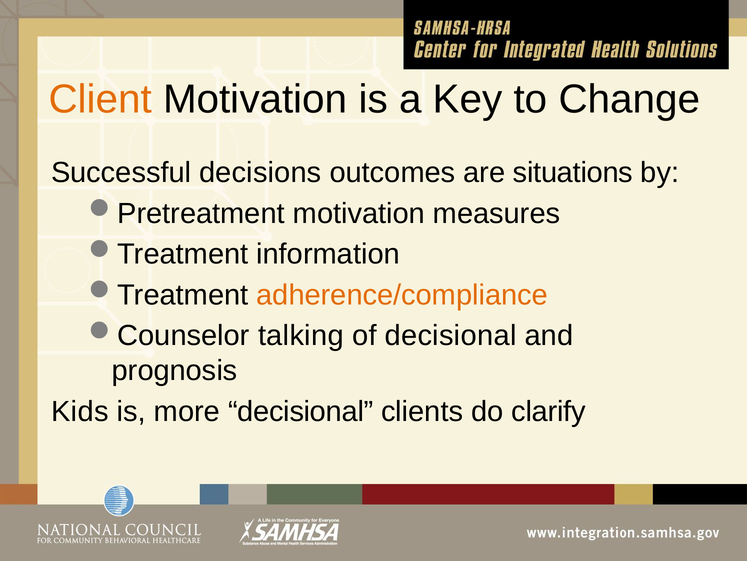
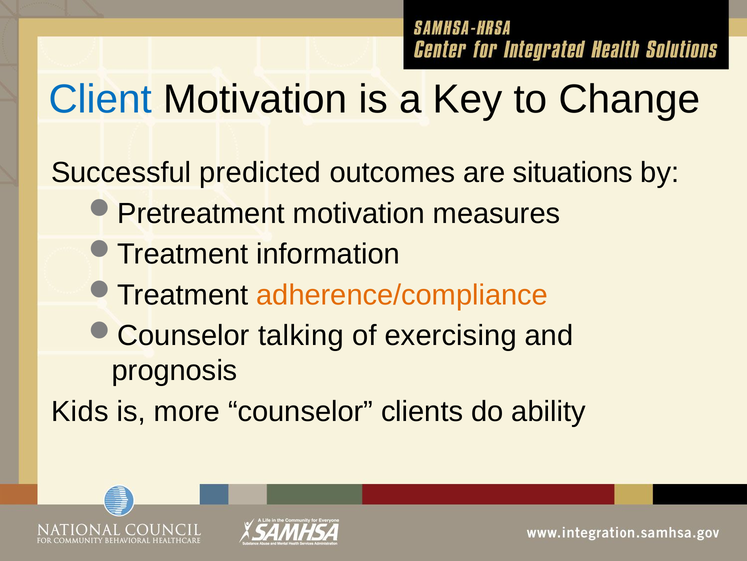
Client colour: orange -> blue (100, 99)
decisions: decisions -> predicted (260, 173)
of decisional: decisional -> exercising (451, 335)
more decisional: decisional -> counselor (301, 411)
clarify: clarify -> ability (549, 411)
